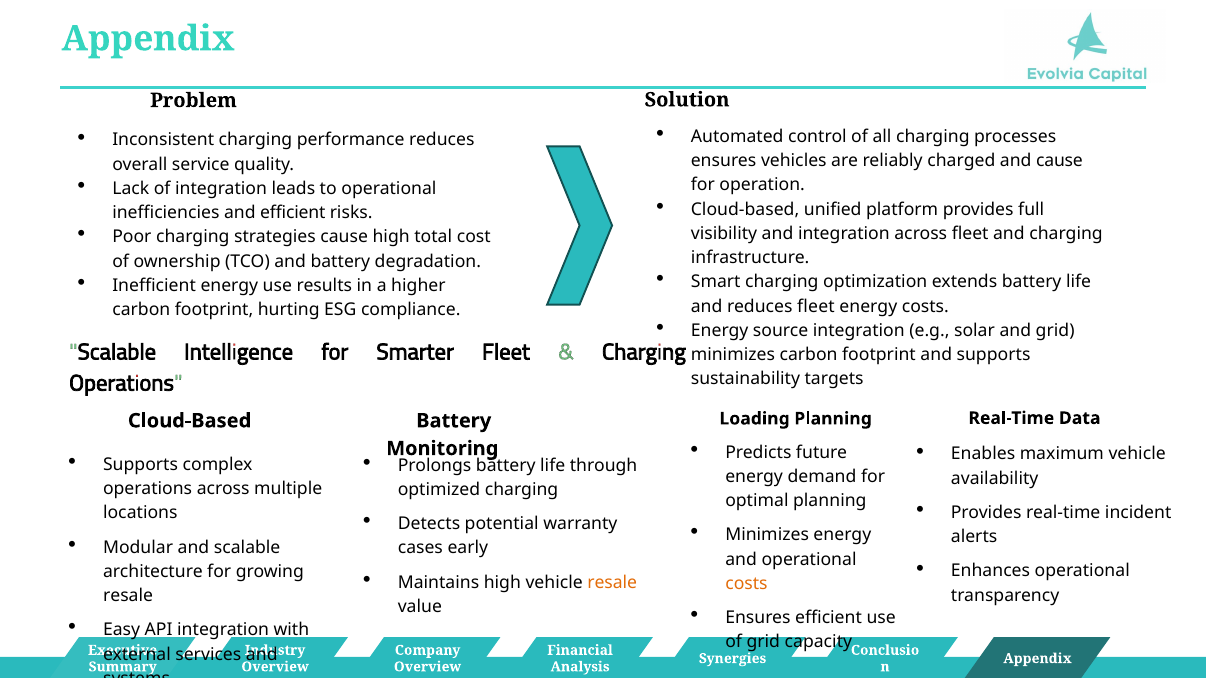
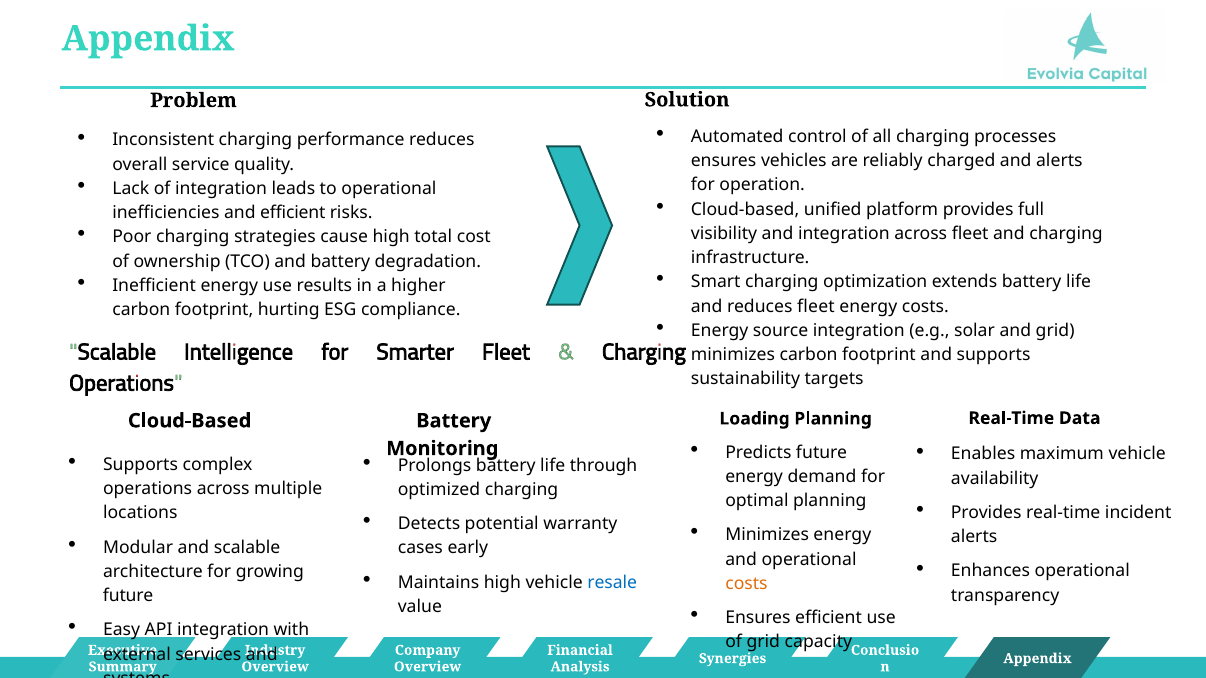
and cause: cause -> alerts (1059, 161)
resale colour: orange -> blue (612, 583)
resale: resale -> future (128, 596)
